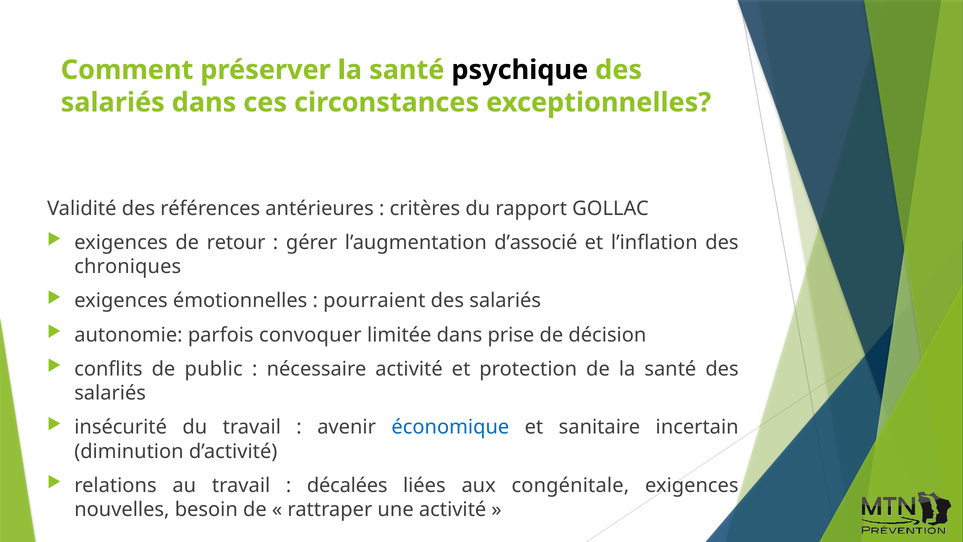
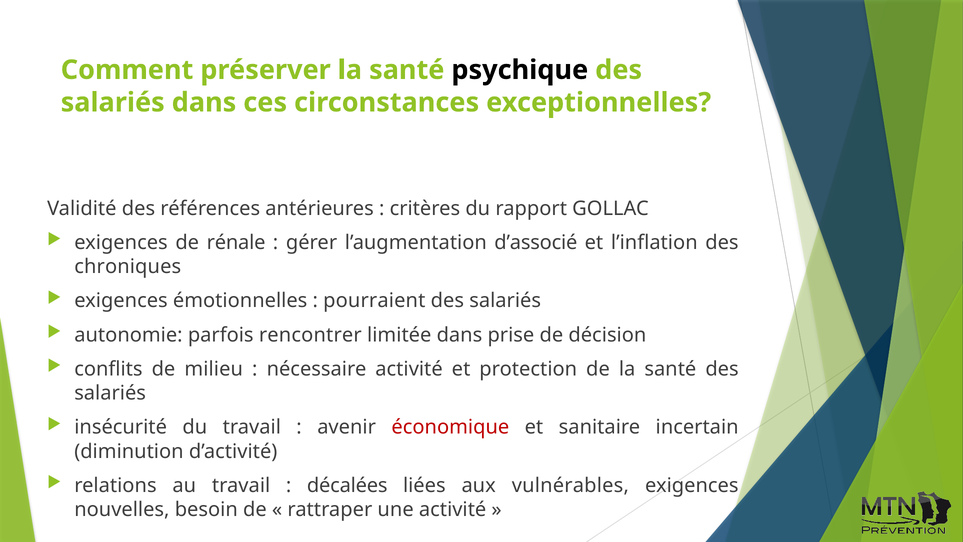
retour: retour -> rénale (236, 242)
convoquer: convoquer -> rencontrer (310, 335)
public: public -> milieu (214, 369)
économique colour: blue -> red (450, 427)
congénitale: congénitale -> vulnérables (570, 485)
